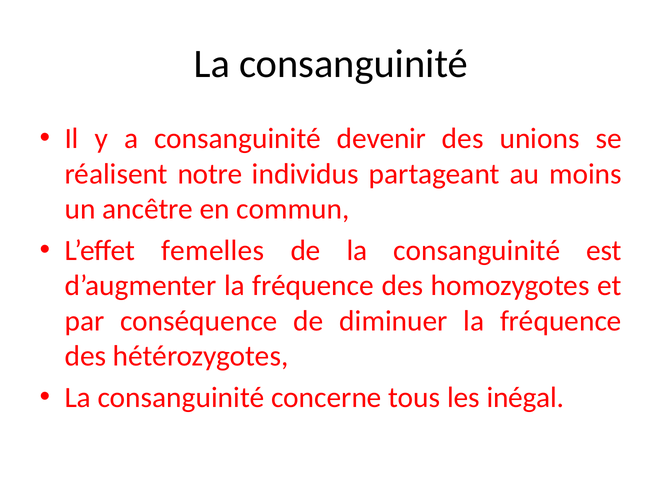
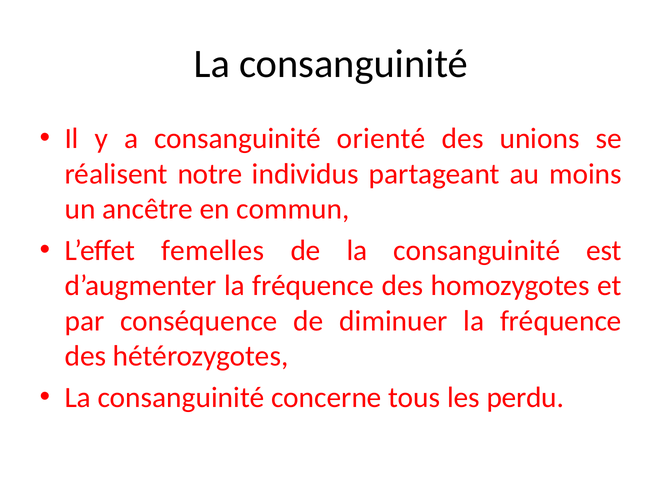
devenir: devenir -> orienté (381, 139)
inégal: inégal -> perdu (525, 398)
